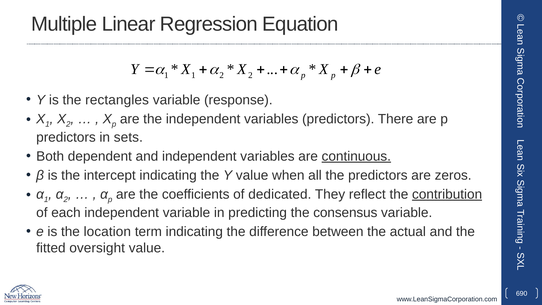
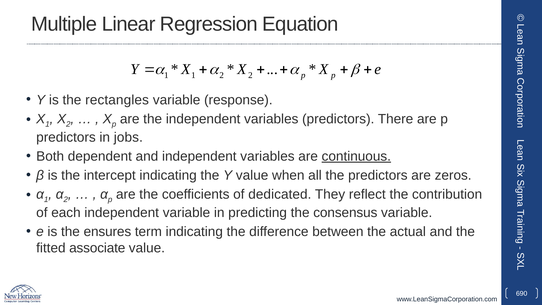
sets: sets -> jobs (128, 137)
contribution underline: present -> none (447, 194)
location: location -> ensures (107, 232)
oversight: oversight -> associate (97, 248)
